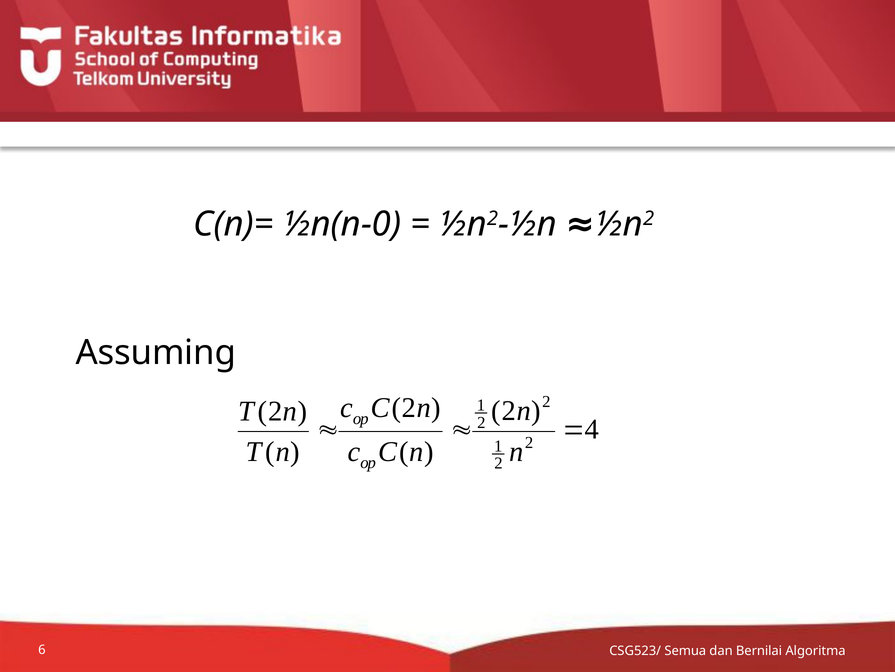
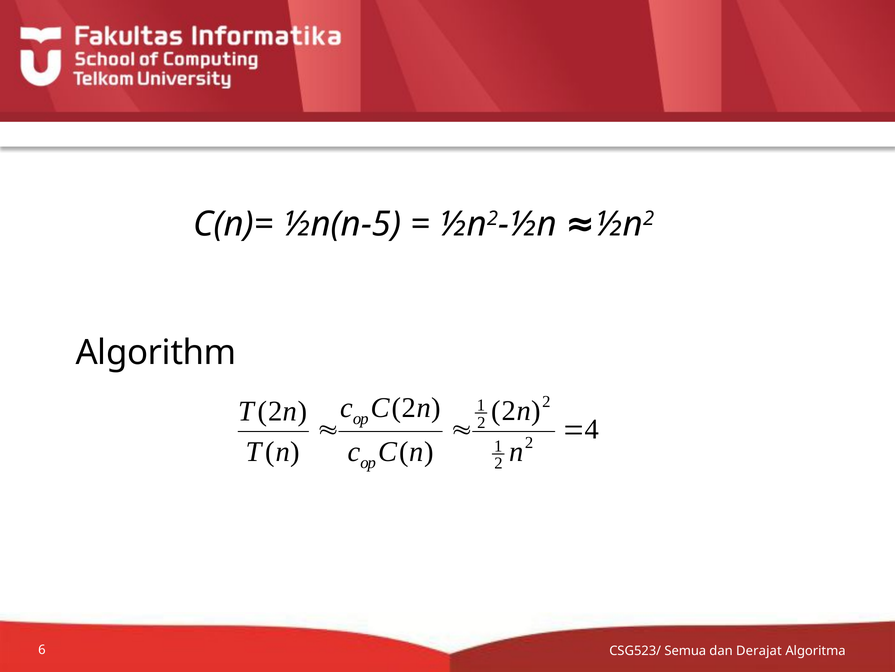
½n(n-0: ½n(n-0 -> ½n(n-5 (342, 224)
Assuming: Assuming -> Algorithm (156, 352)
Bernilai: Bernilai -> Derajat (759, 650)
